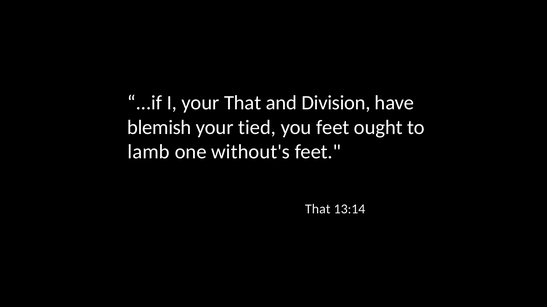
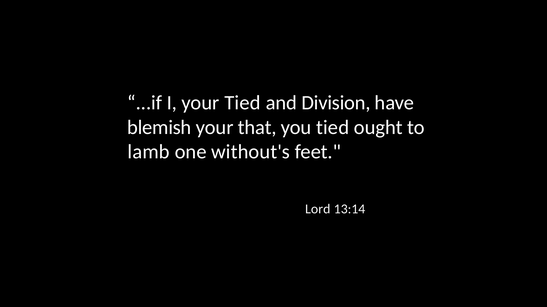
your That: That -> Tied (242, 103)
tied: tied -> that (257, 128)
you feet: feet -> tied (333, 128)
That: That -> Lord (318, 209)
